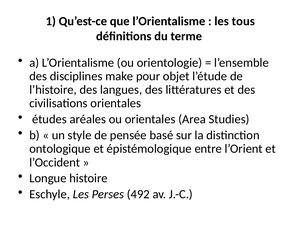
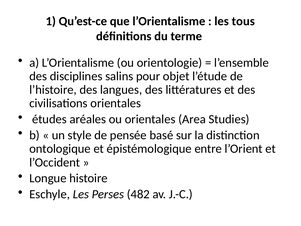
make: make -> salins (119, 76)
492: 492 -> 482 (138, 194)
